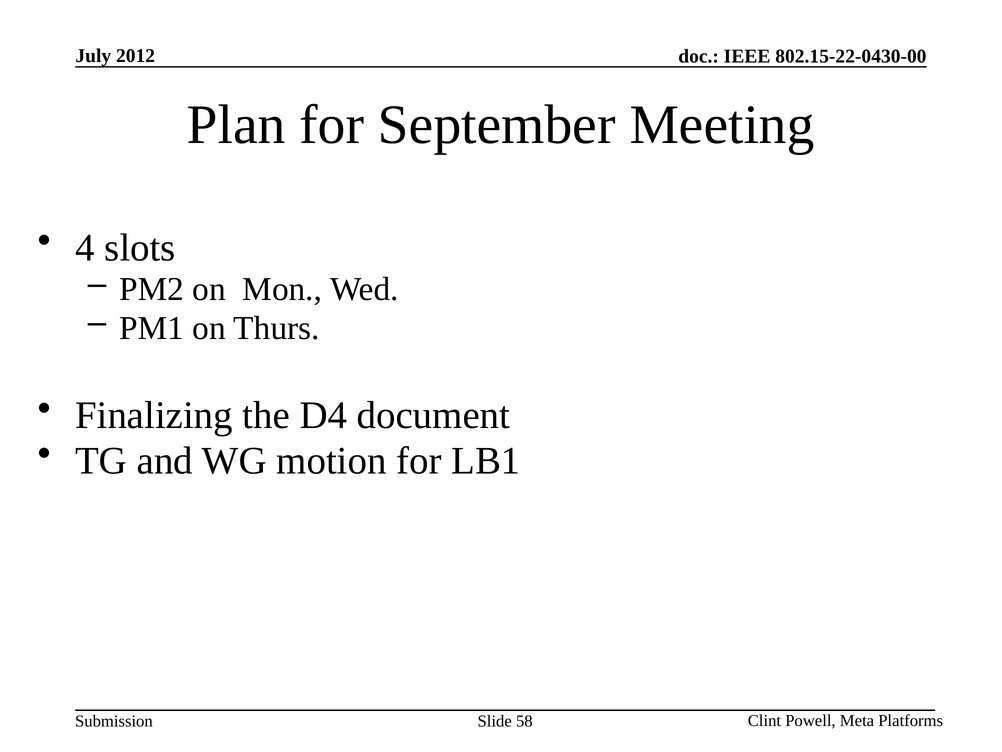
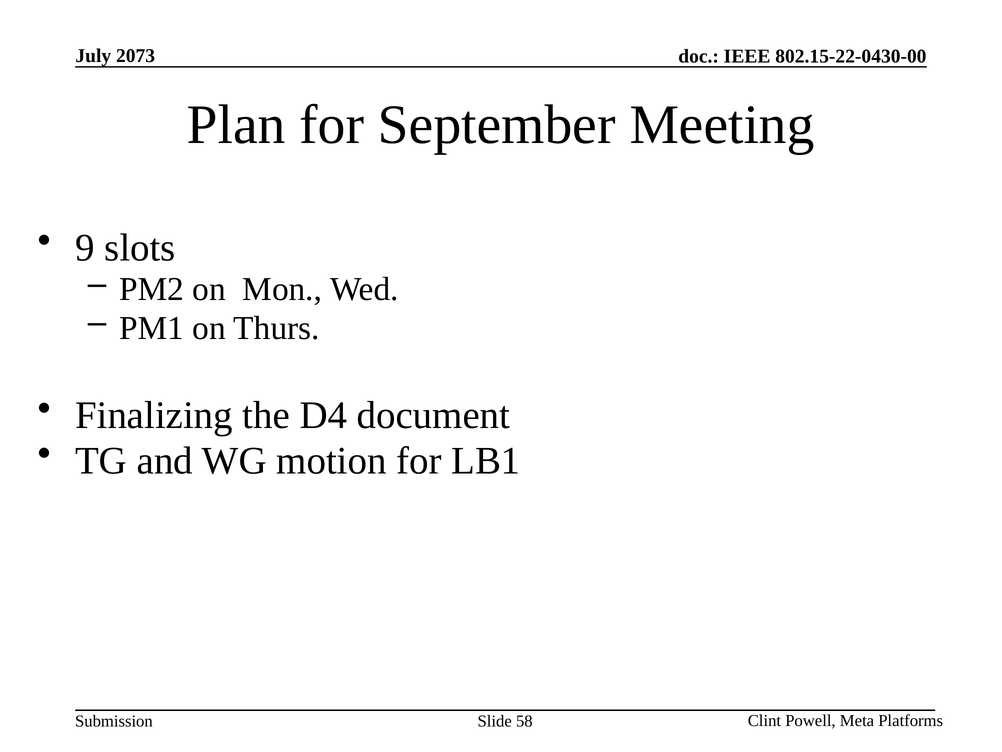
2012: 2012 -> 2073 (136, 56)
4: 4 -> 9 (85, 248)
